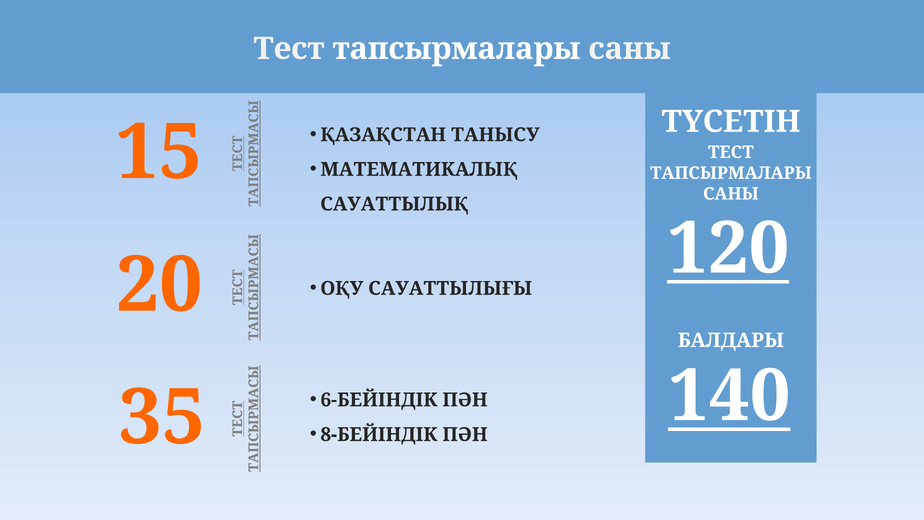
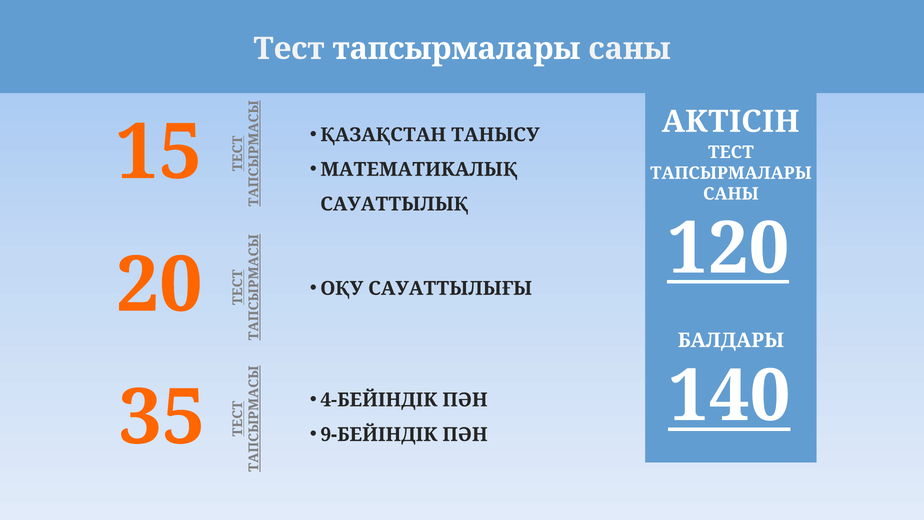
ТҮСЕТІН: ТҮСЕТІН -> АКТІСІН (731, 122)
6-БЕЙІНДІК: 6-БЕЙІНДІК -> 4-БЕЙІНДІК (379, 400)
8-БЕЙІНДІК: 8-БЕЙІНДІК -> 9-БЕЙІНДІК (379, 434)
